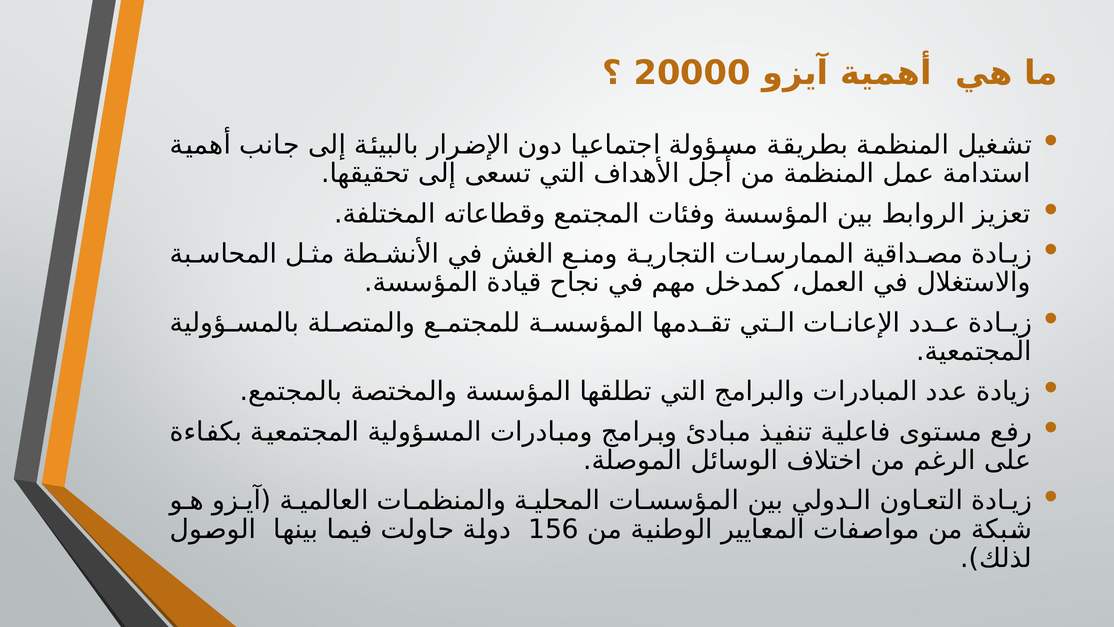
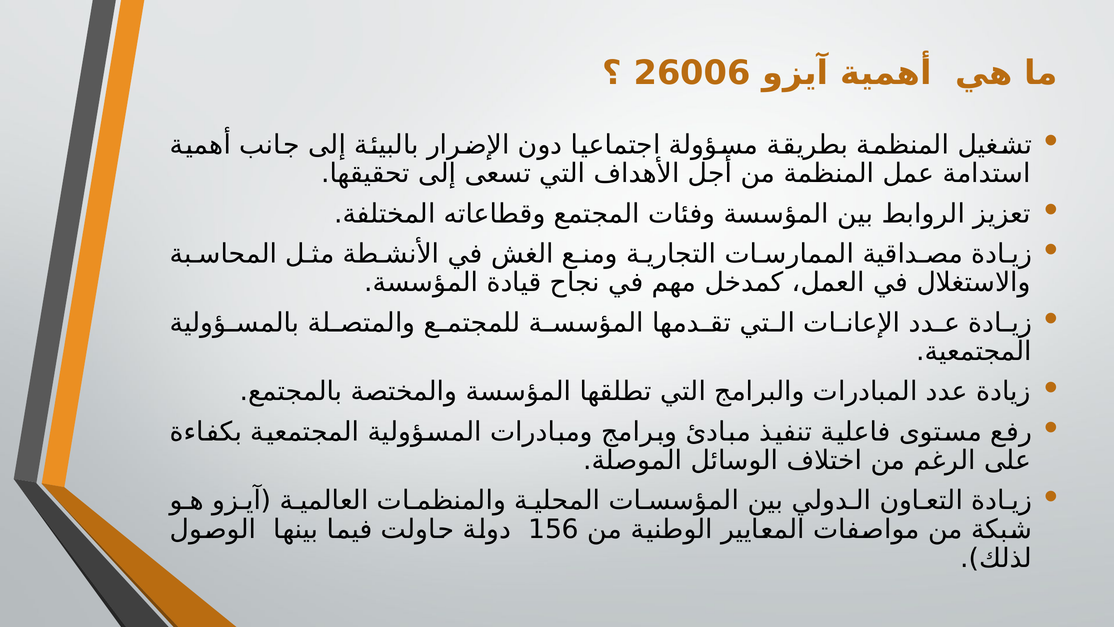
20000: 20000 -> 26006 (692, 73)
